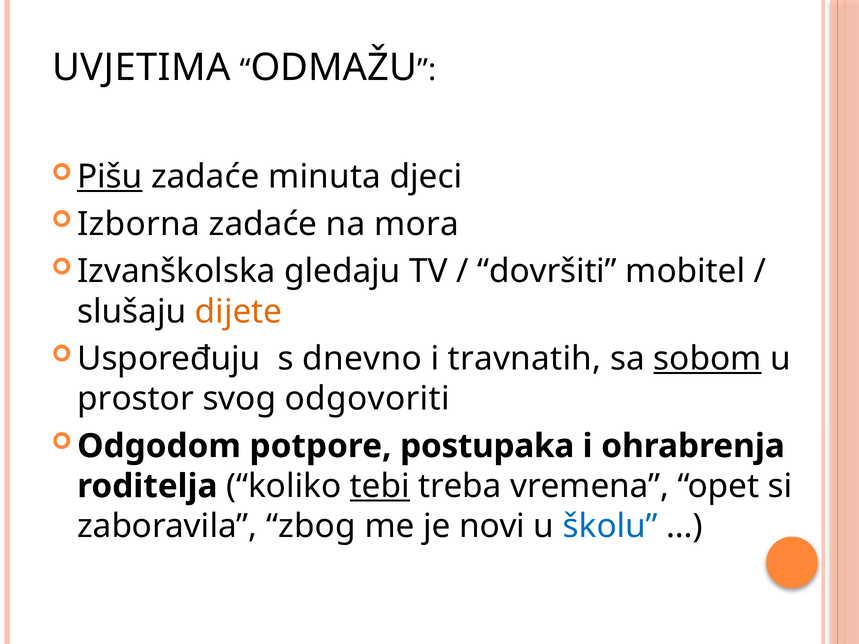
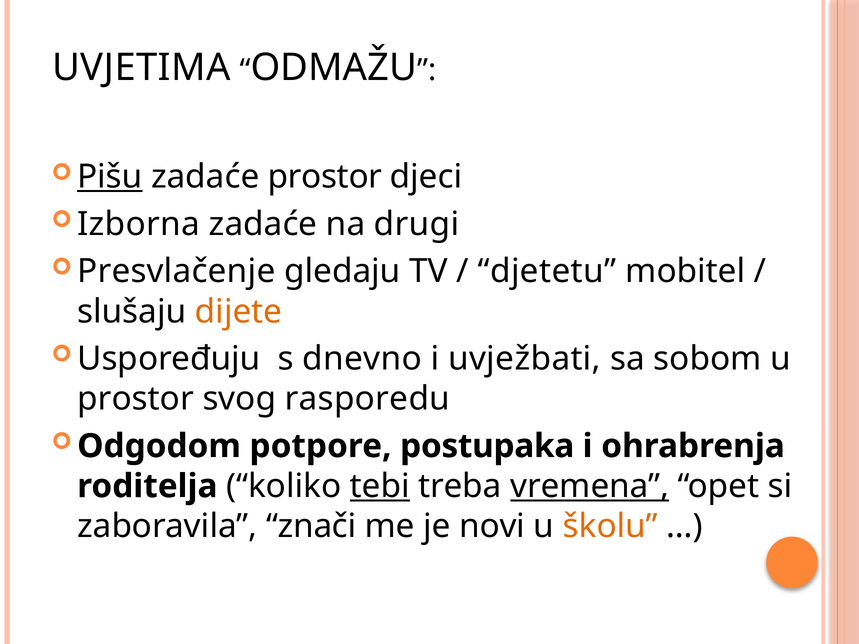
zadaće minuta: minuta -> prostor (325, 177)
mora: mora -> drugi (417, 224)
Izvanškolska: Izvanškolska -> Presvlačenje (176, 271)
dovršiti: dovršiti -> djetetu (547, 271)
travnatih: travnatih -> uvježbati (525, 359)
sobom underline: present -> none (707, 359)
odgovoriti: odgovoriti -> rasporedu (367, 399)
vremena underline: none -> present (590, 486)
zbog: zbog -> znači (311, 526)
školu colour: blue -> orange (610, 526)
